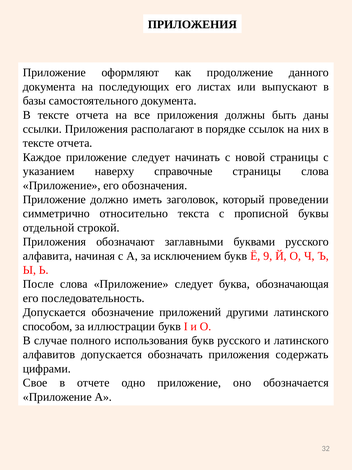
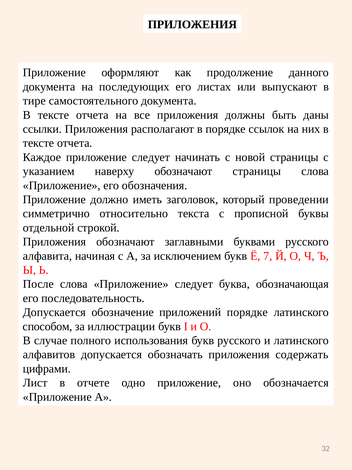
базы: базы -> тире (34, 101)
наверху справочные: справочные -> обозначают (183, 171)
9: 9 -> 7 (268, 256)
приложений другими: другими -> порядке (247, 312)
Свое: Свое -> Лист (35, 382)
